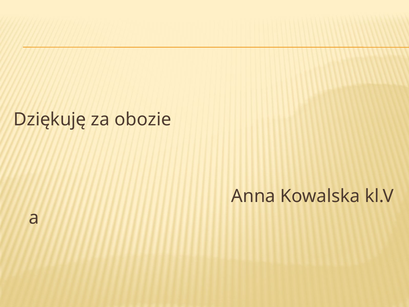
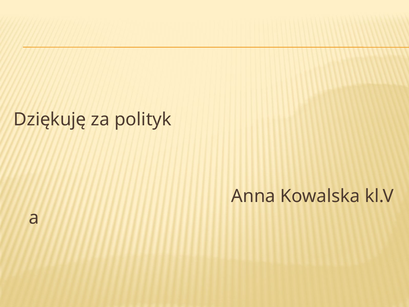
obozie: obozie -> polityk (143, 120)
